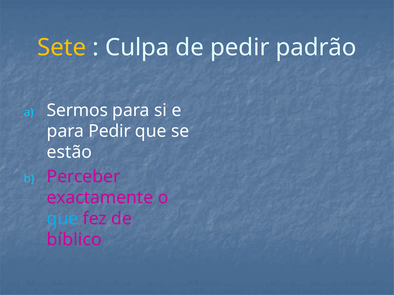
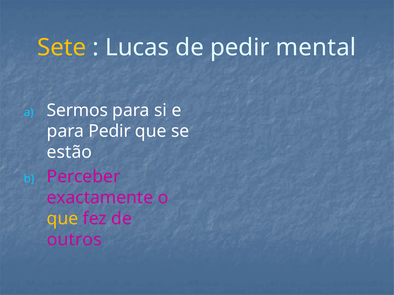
Culpa: Culpa -> Lucas (137, 48)
padrão: padrão -> mental (316, 48)
que colour: light blue -> yellow (62, 219)
bíblico: bíblico -> outros (74, 240)
